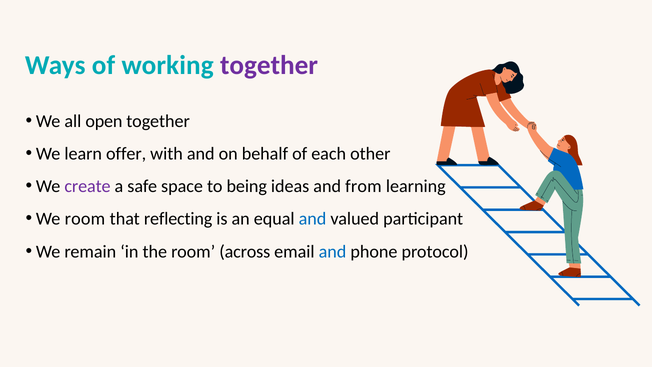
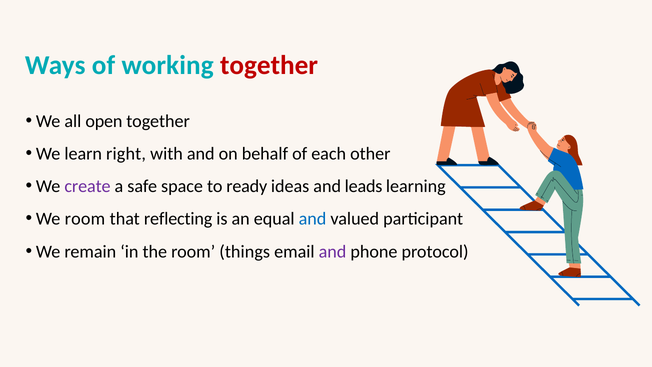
together colour: purple -> red (269, 65)
offer: offer -> right (126, 154)
being: being -> ready (247, 186)
from: from -> leads (364, 186)
across: across -> things (245, 251)
and colour: blue -> purple (332, 251)
